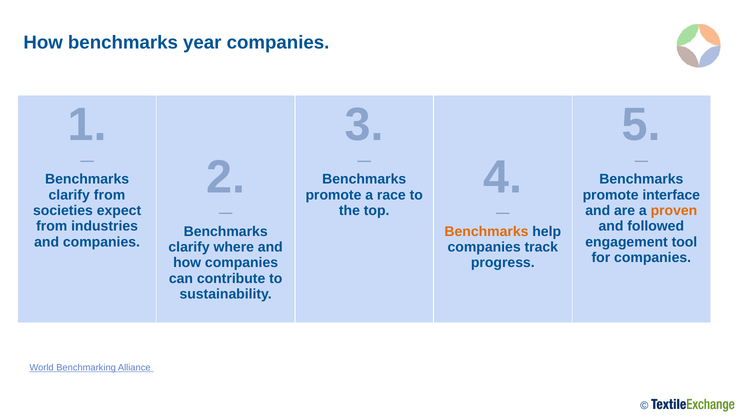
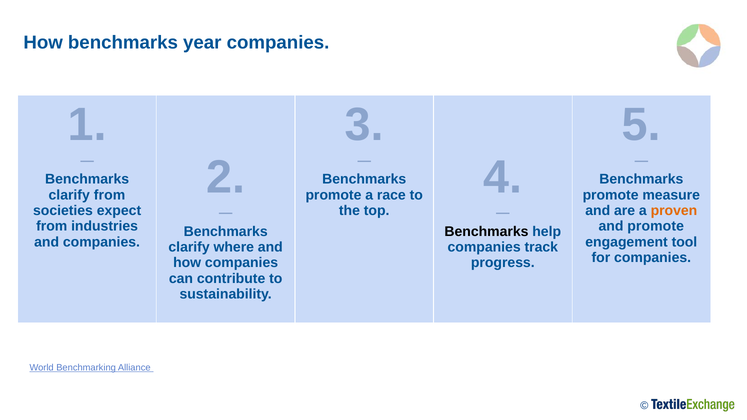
interface: interface -> measure (671, 195)
and followed: followed -> promote (656, 226)
Benchmarks colour: orange -> black (486, 232)
